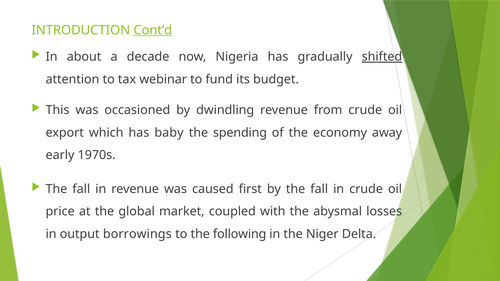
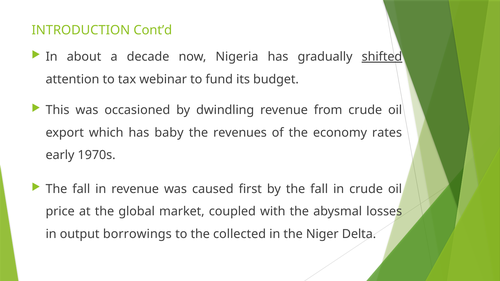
Cont’d underline: present -> none (153, 30)
spending: spending -> revenues (240, 133)
away: away -> rates (387, 133)
following: following -> collected (240, 234)
